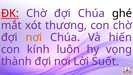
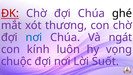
nơi colour: orange -> blue (34, 37)
hiến: hiến -> ngát (120, 37)
thành: thành -> chuộc (16, 61)
